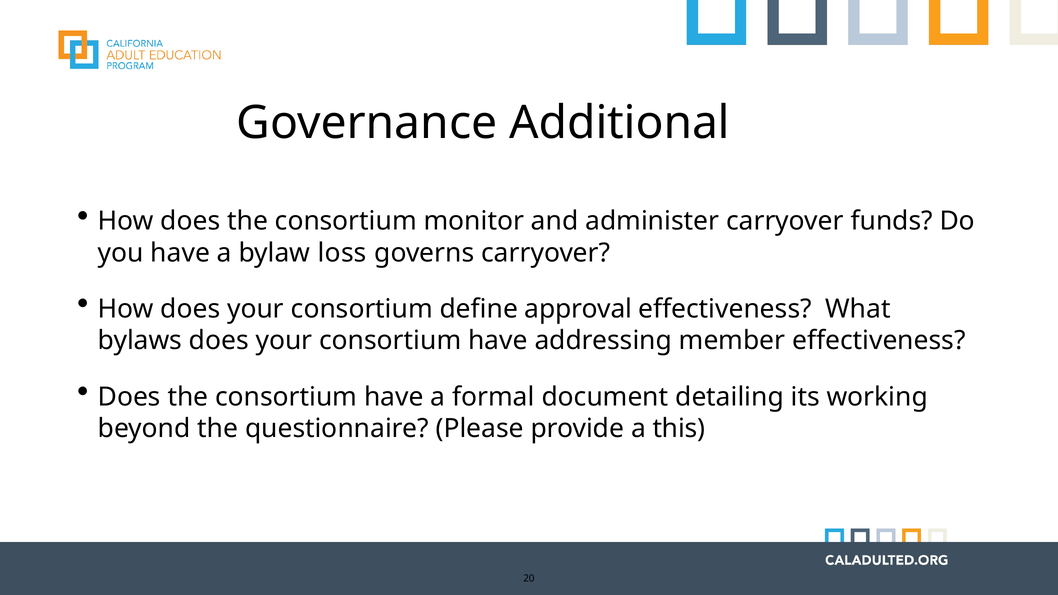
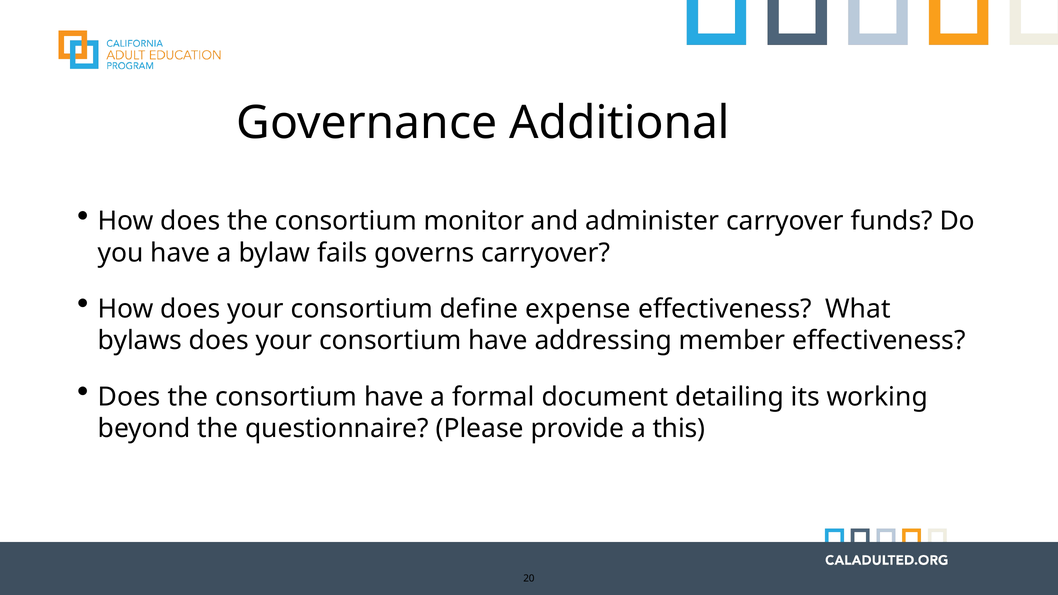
loss: loss -> fails (342, 253)
approval: approval -> expense (578, 309)
